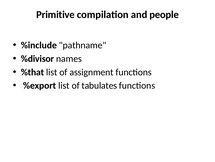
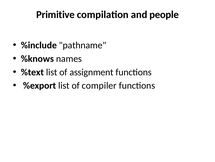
%divisor: %divisor -> %knows (37, 58)
%that: %that -> %text (32, 72)
tabulates: tabulates -> compiler (99, 85)
